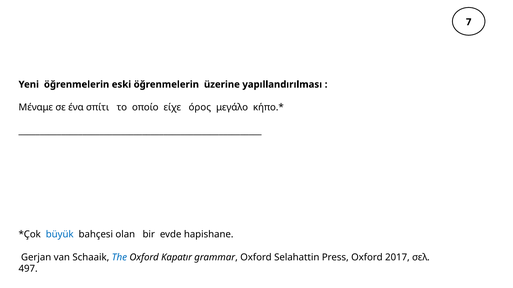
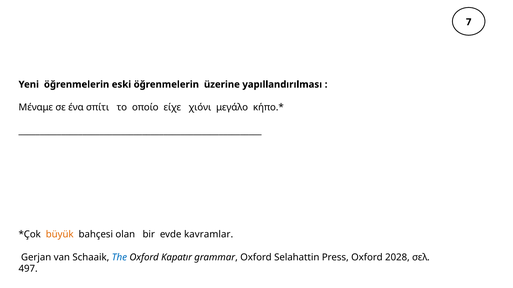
όρος: όρος -> χιόνι (200, 108)
büyük colour: blue -> orange (60, 235)
hapishane: hapishane -> kavramlar (209, 235)
2017: 2017 -> 2028 (397, 258)
